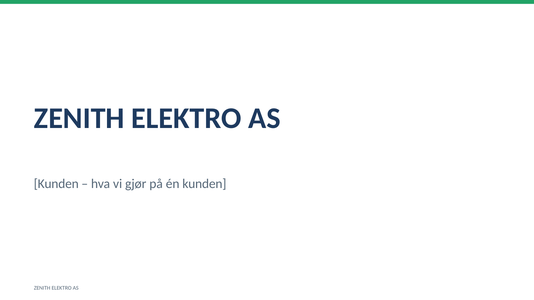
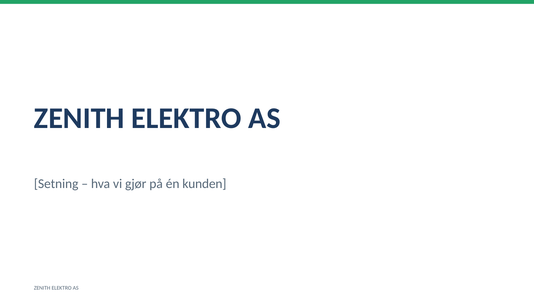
Kunden: Kunden -> Setning (56, 184)
